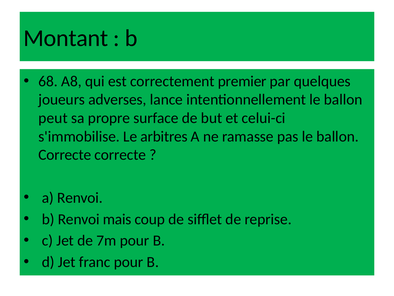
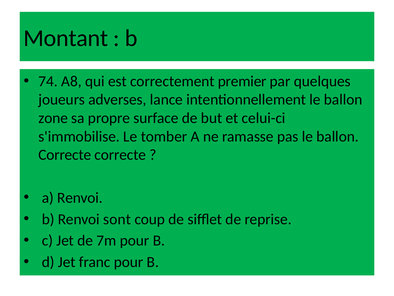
68: 68 -> 74 (48, 81)
peut: peut -> zone (53, 118)
arbitres: arbitres -> tomber (164, 136)
mais: mais -> sont (117, 219)
